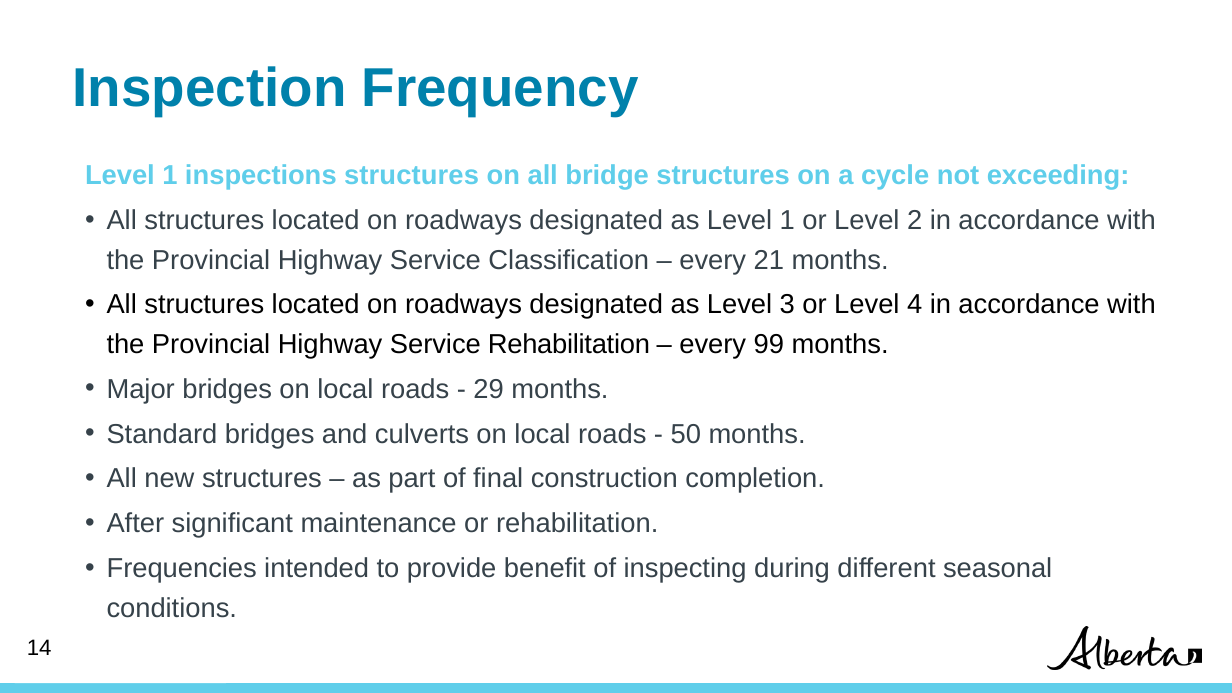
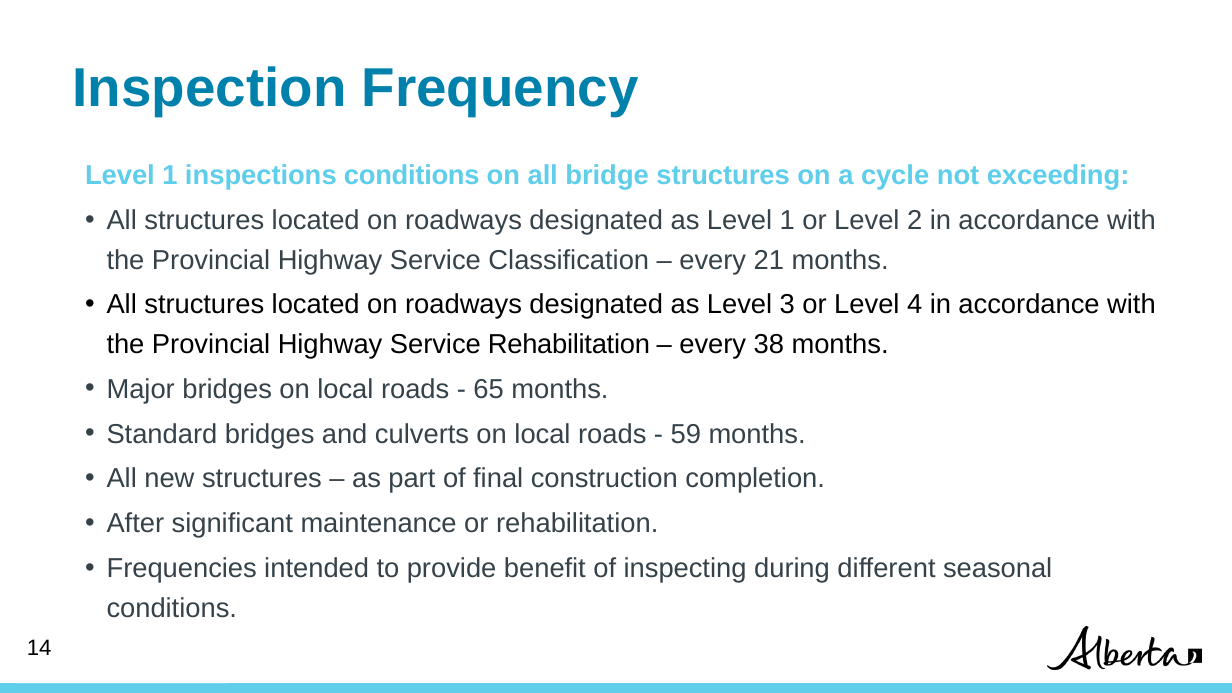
inspections structures: structures -> conditions (412, 176)
99: 99 -> 38 (769, 344)
29: 29 -> 65 (489, 389)
50: 50 -> 59 (686, 434)
